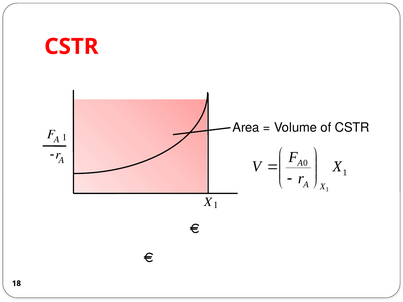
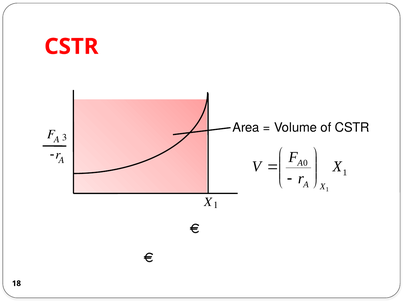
A 1: 1 -> 3 (64, 137)
